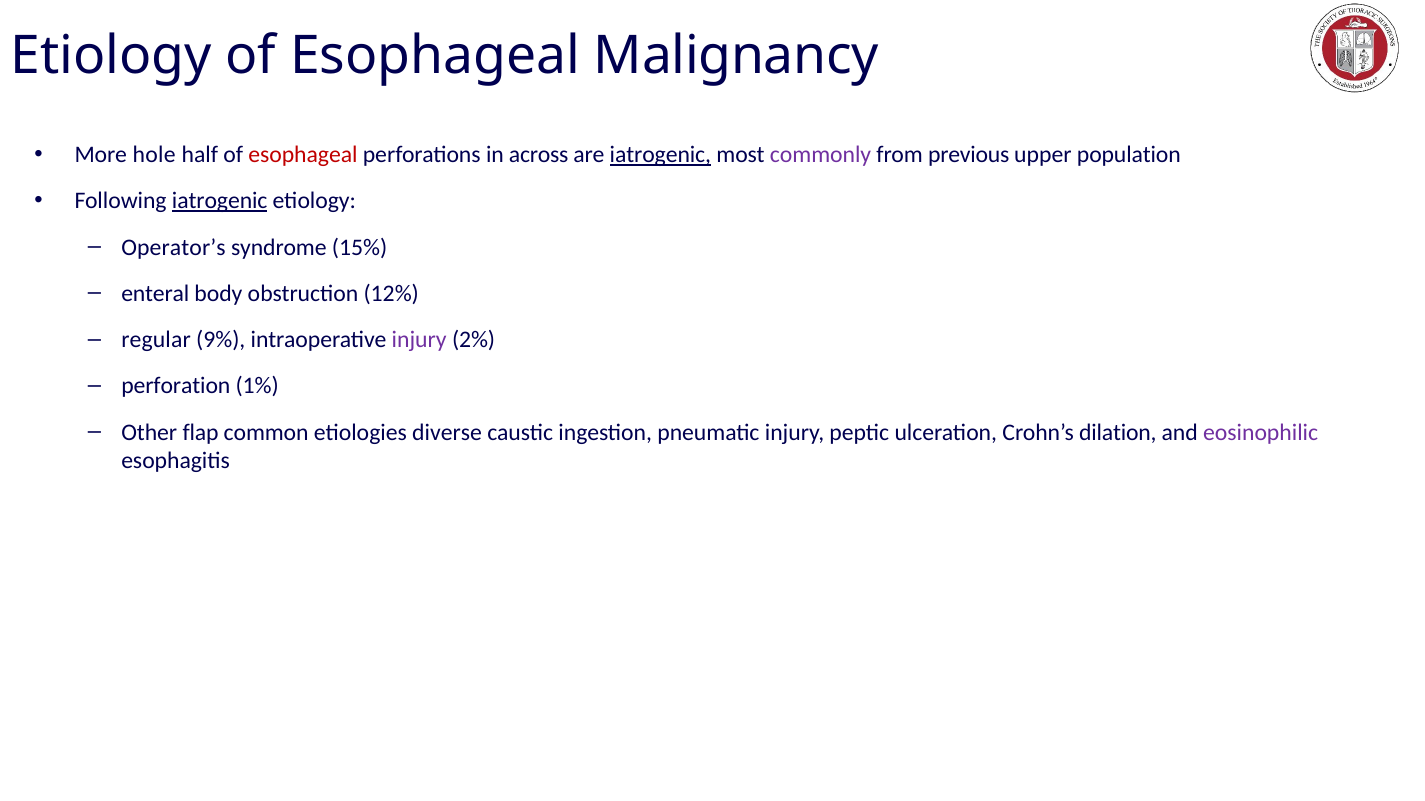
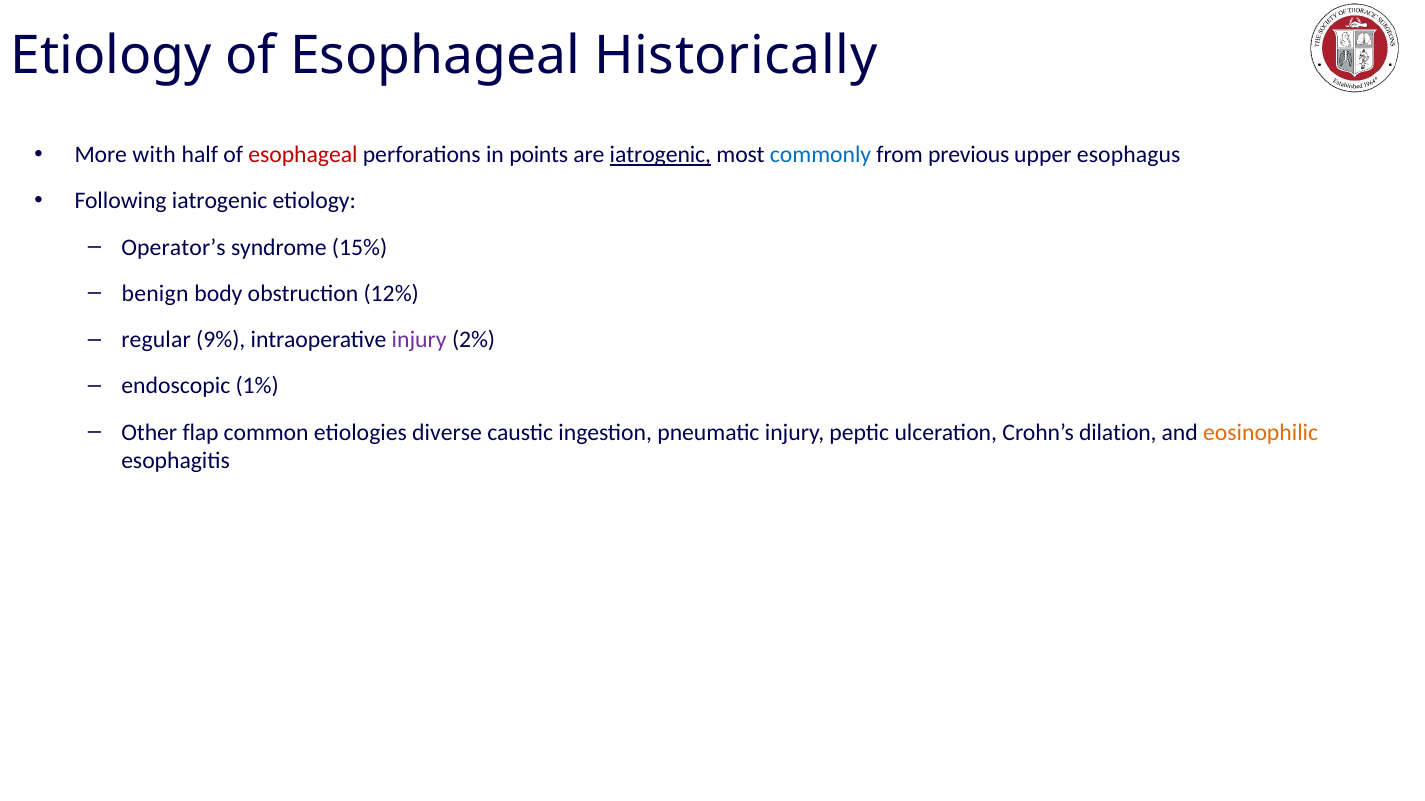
Malignancy: Malignancy -> Historically (736, 56)
hole: hole -> with (154, 155)
across: across -> points (539, 155)
commonly colour: purple -> blue (821, 155)
population: population -> esophagus (1129, 155)
iatrogenic underline: present -> none (220, 201)
enteral: enteral -> benign (155, 294)
perforation: perforation -> endoscopic (176, 386)
eosinophilic colour: purple -> orange (1261, 432)
